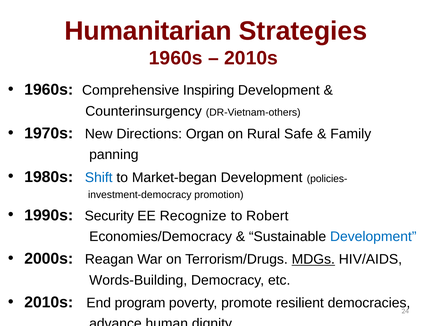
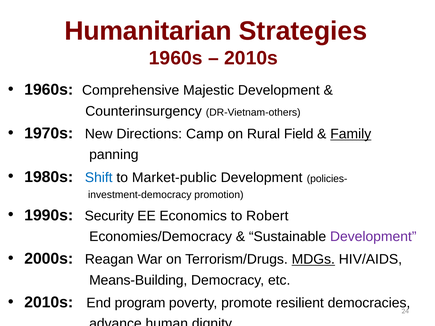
Inspiring: Inspiring -> Majestic (209, 90)
Organ: Organ -> Camp (205, 134)
Safe: Safe -> Field (299, 134)
Family underline: none -> present (351, 134)
Market-began: Market-began -> Market-public (174, 178)
Recognize: Recognize -> Economics (193, 216)
Development colour: blue -> purple (373, 237)
Words-Building: Words-Building -> Means-Building (138, 280)
